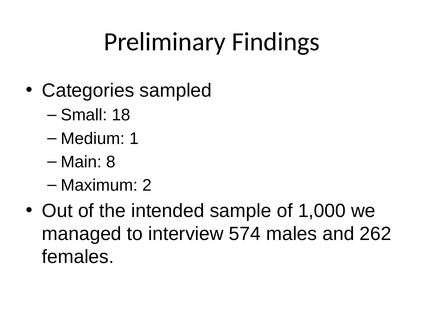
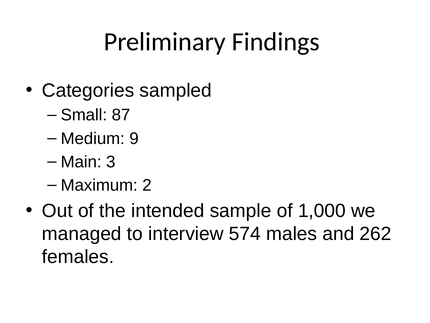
18: 18 -> 87 (121, 115)
1: 1 -> 9 (134, 138)
8: 8 -> 3 (111, 162)
